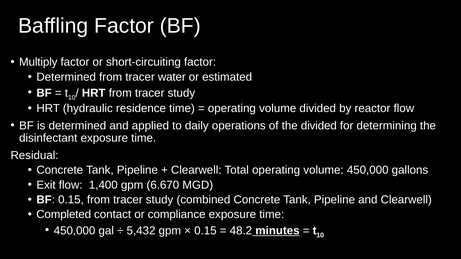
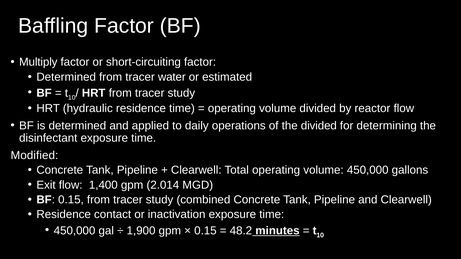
Residual: Residual -> Modified (34, 155)
6.670: 6.670 -> 2.014 (163, 185)
Completed: Completed -> Residence (64, 215)
compliance: compliance -> inactivation (177, 215)
5,432: 5,432 -> 1,900 (141, 231)
